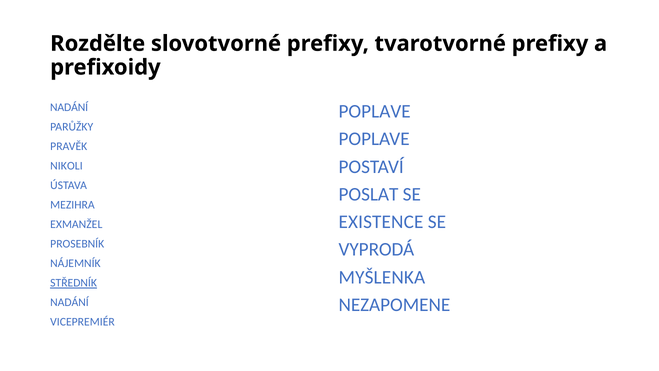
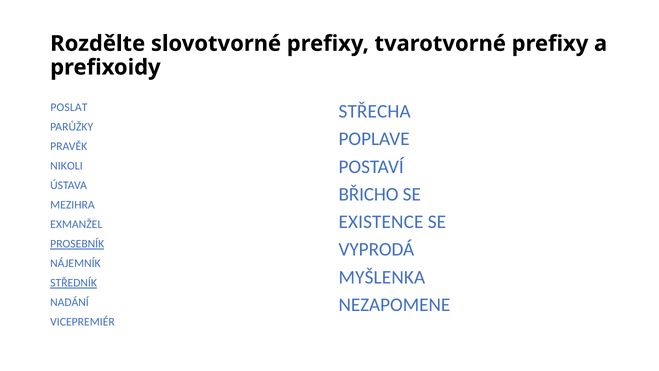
NADÁNÍ: NADÁNÍ -> POSLAT (69, 107)
POPLAVE: POPLAVE -> STŘECHA (375, 111)
POSLAT: POSLAT -> BŘICHO (369, 194)
PROSEBNÍK underline: none -> present (77, 244)
